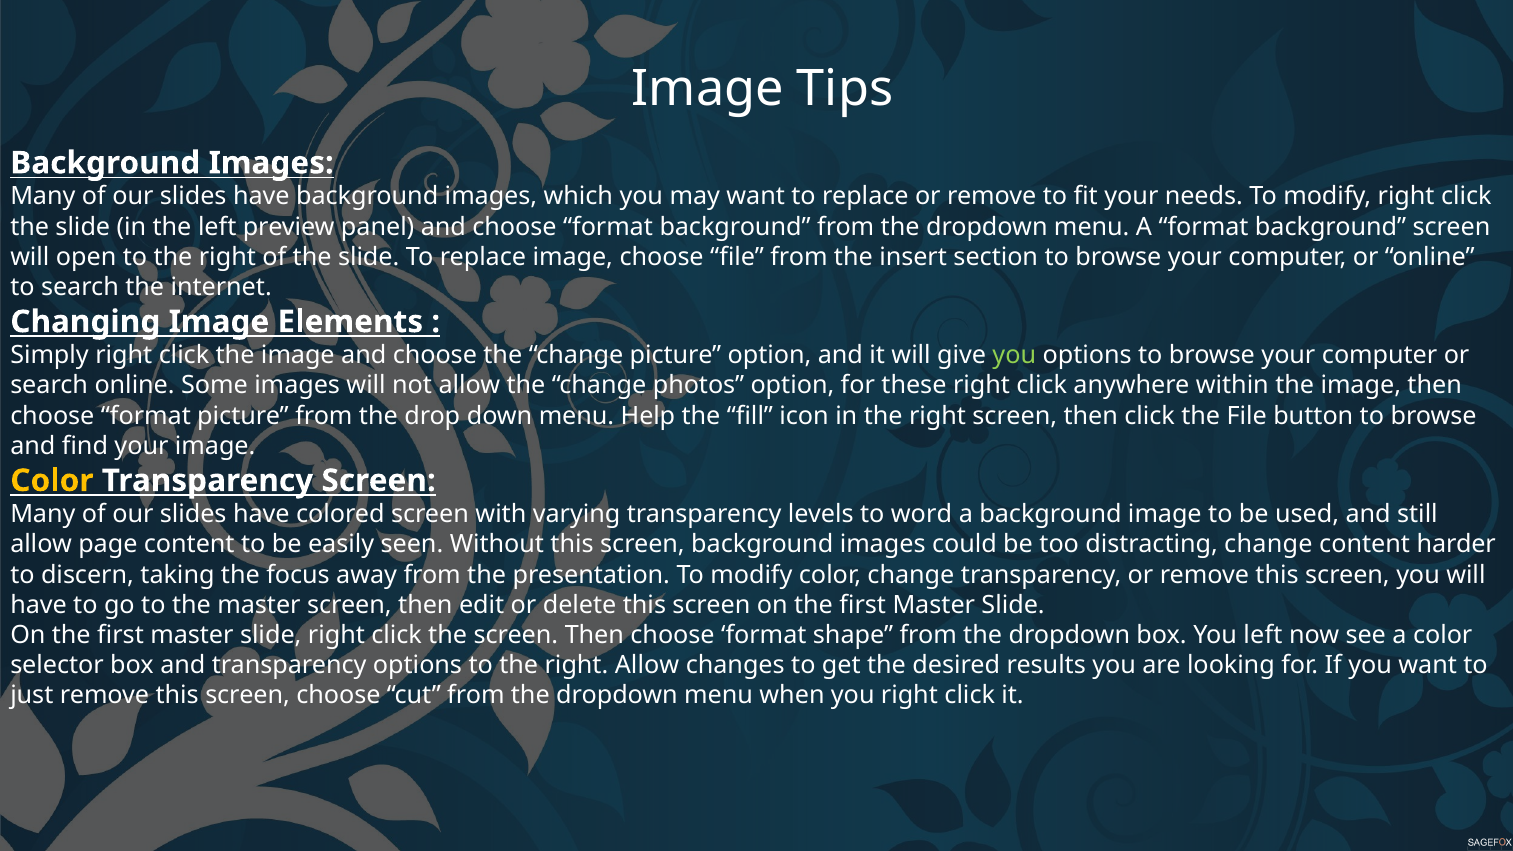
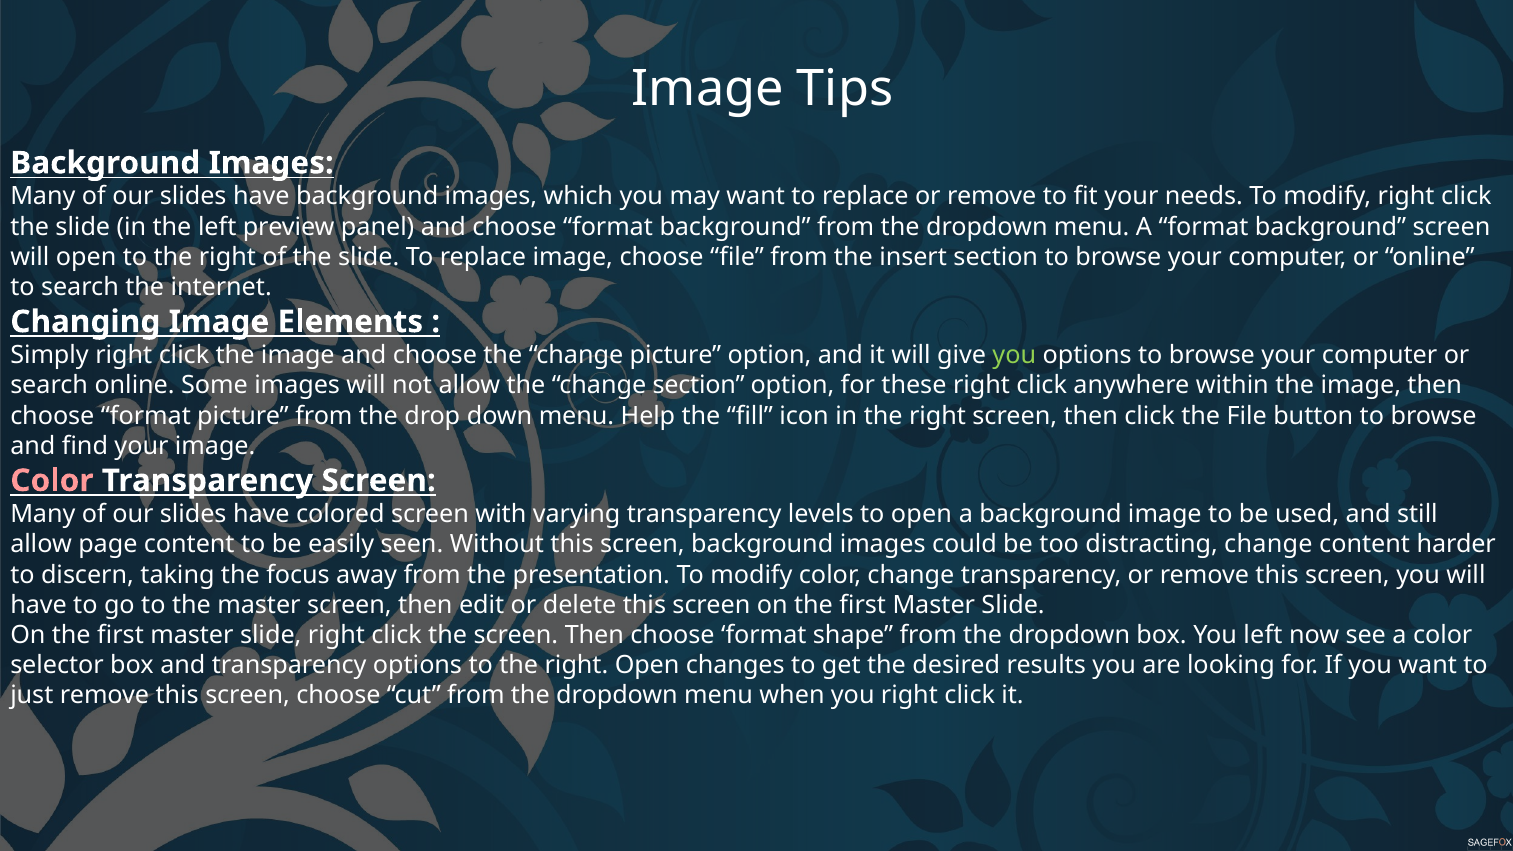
change photos: photos -> section (699, 386)
Color colour: yellow -> pink (52, 481)
to word: word -> open (921, 514)
right Allow: Allow -> Open (647, 665)
